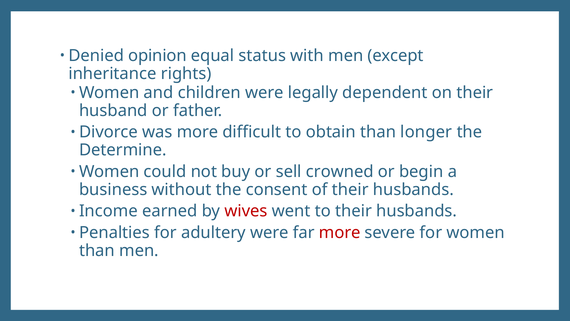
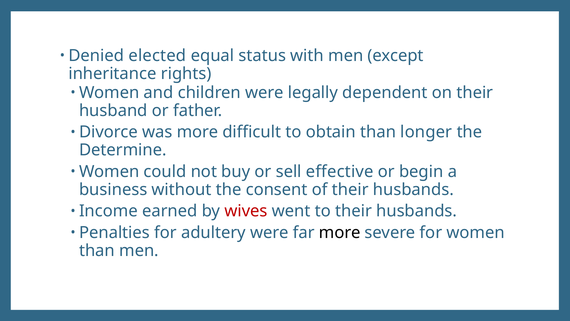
opinion: opinion -> elected (157, 56)
crowned: crowned -> effective (340, 171)
more colour: red -> black (340, 232)
